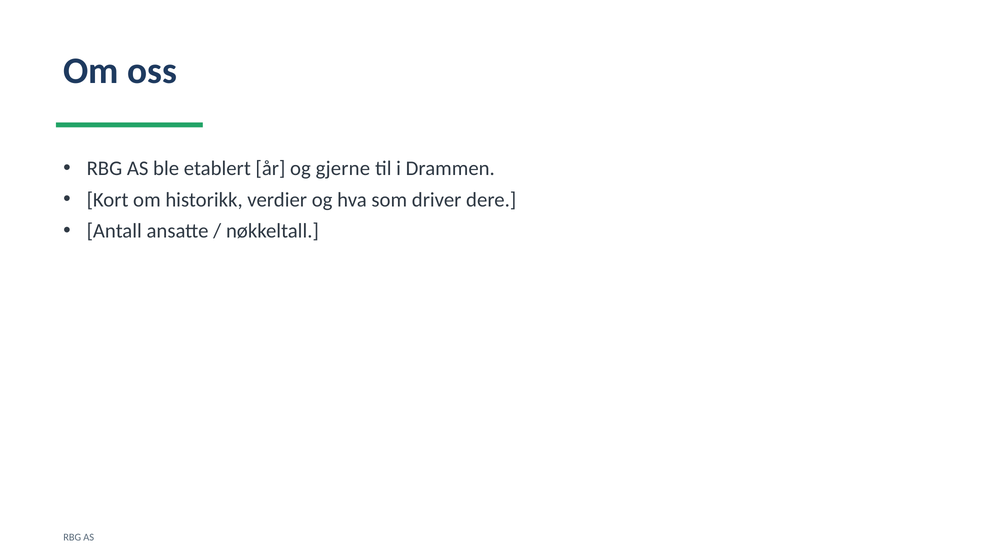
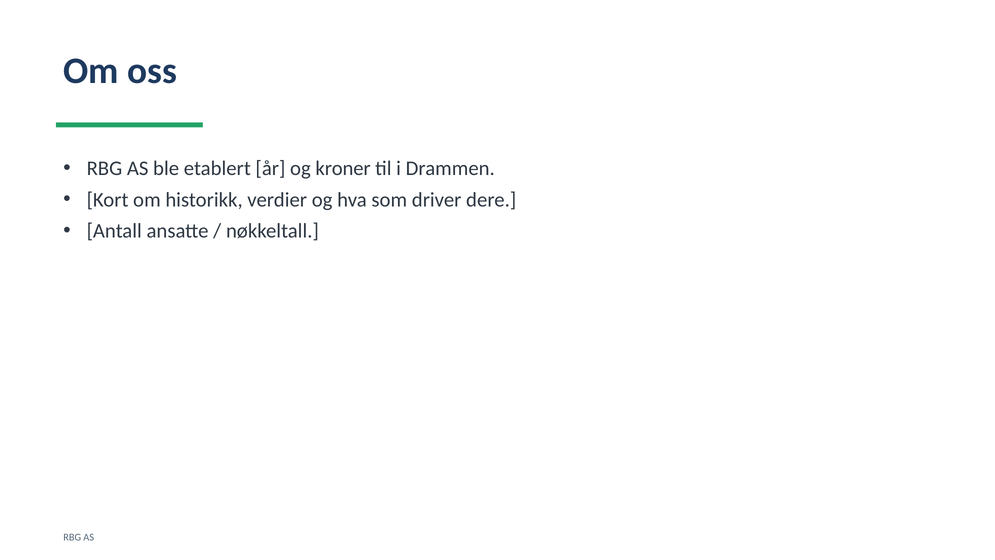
gjerne: gjerne -> kroner (343, 169)
